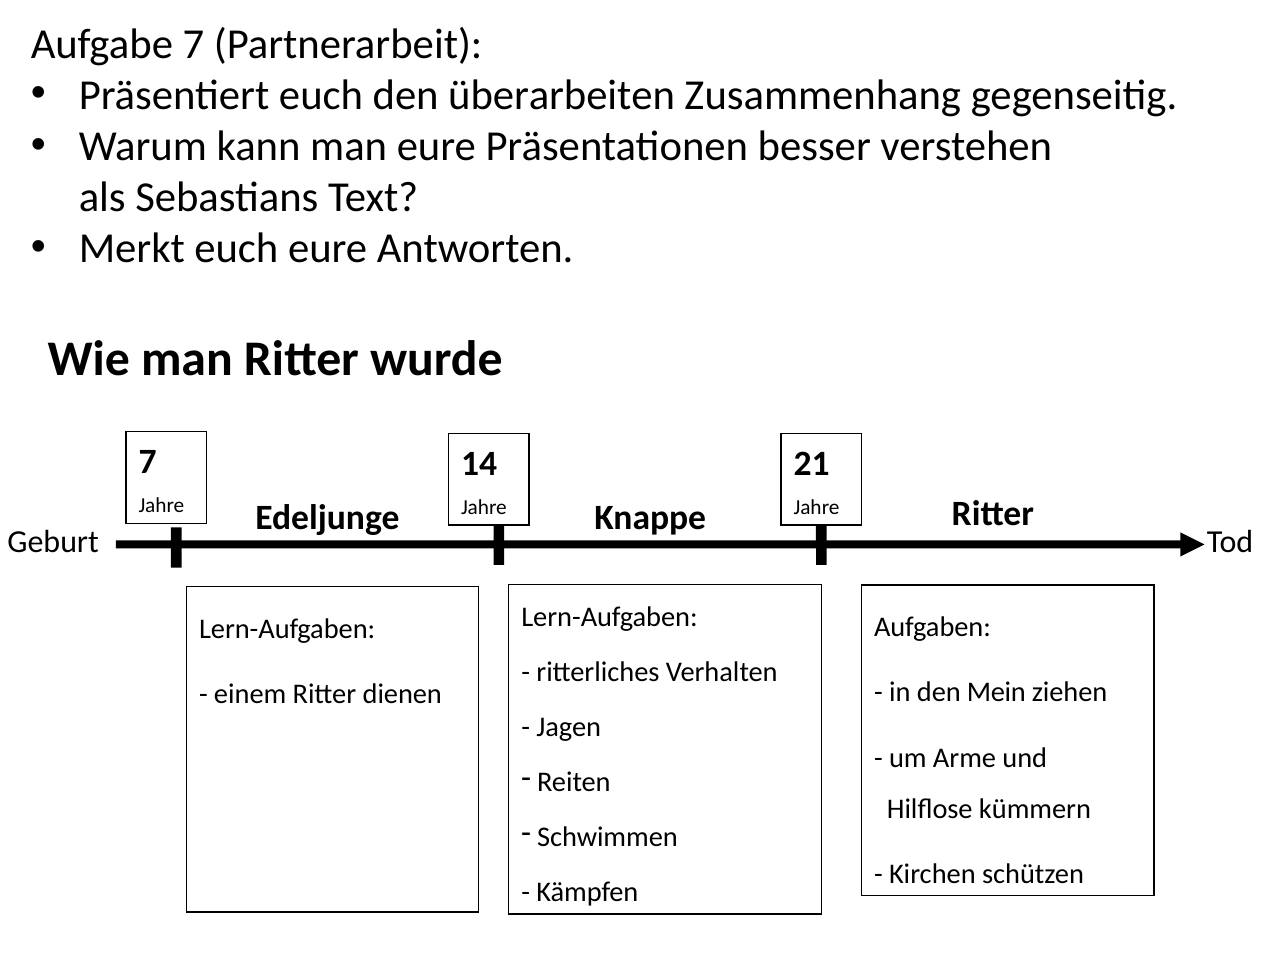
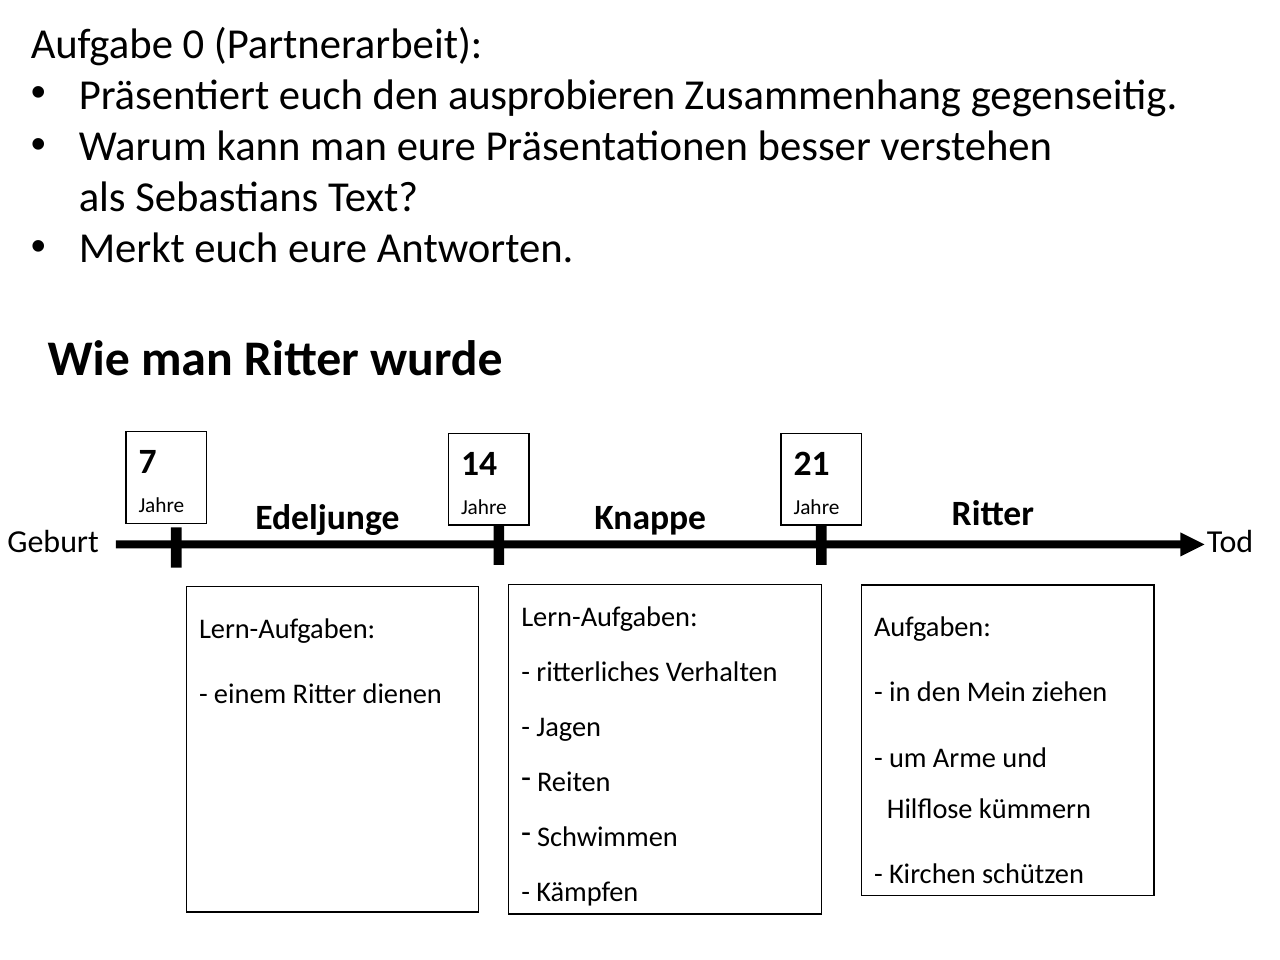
Aufgabe 7: 7 -> 0 (193, 44)
überarbeiten: überarbeiten -> ausprobieren (562, 95)
